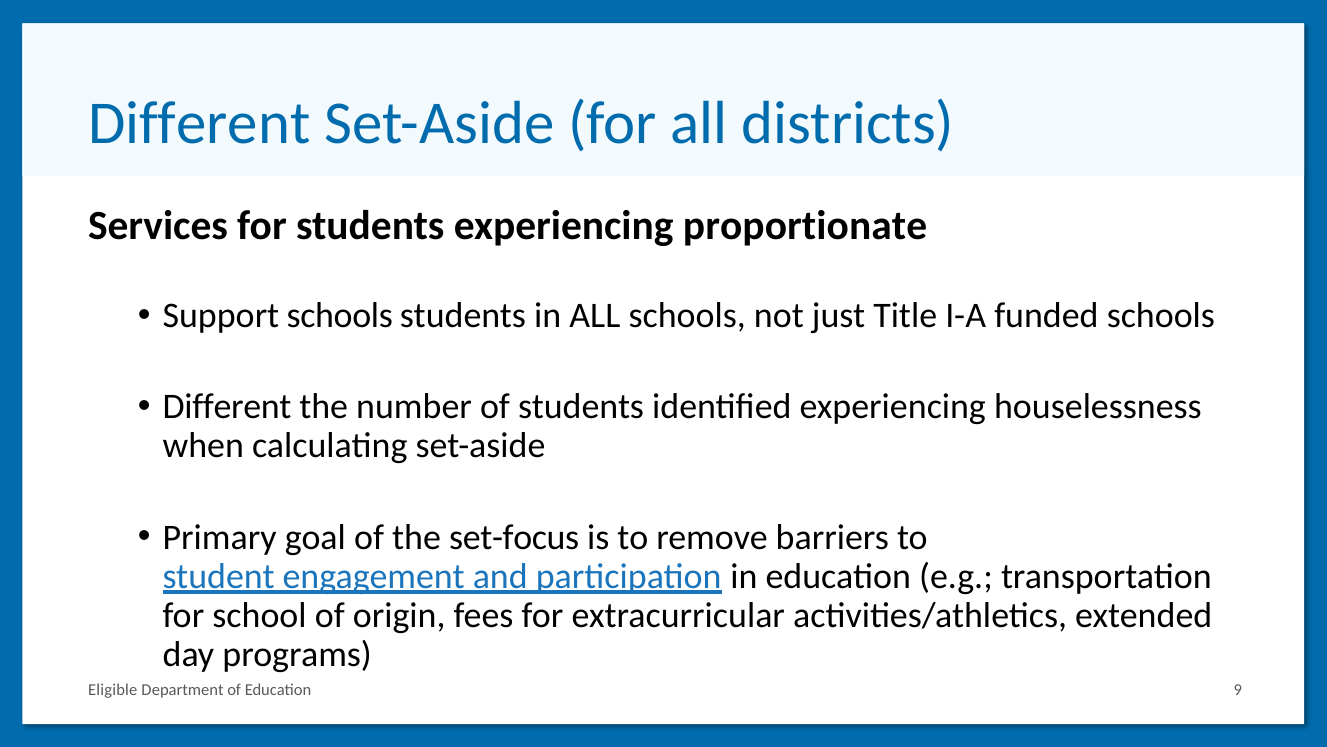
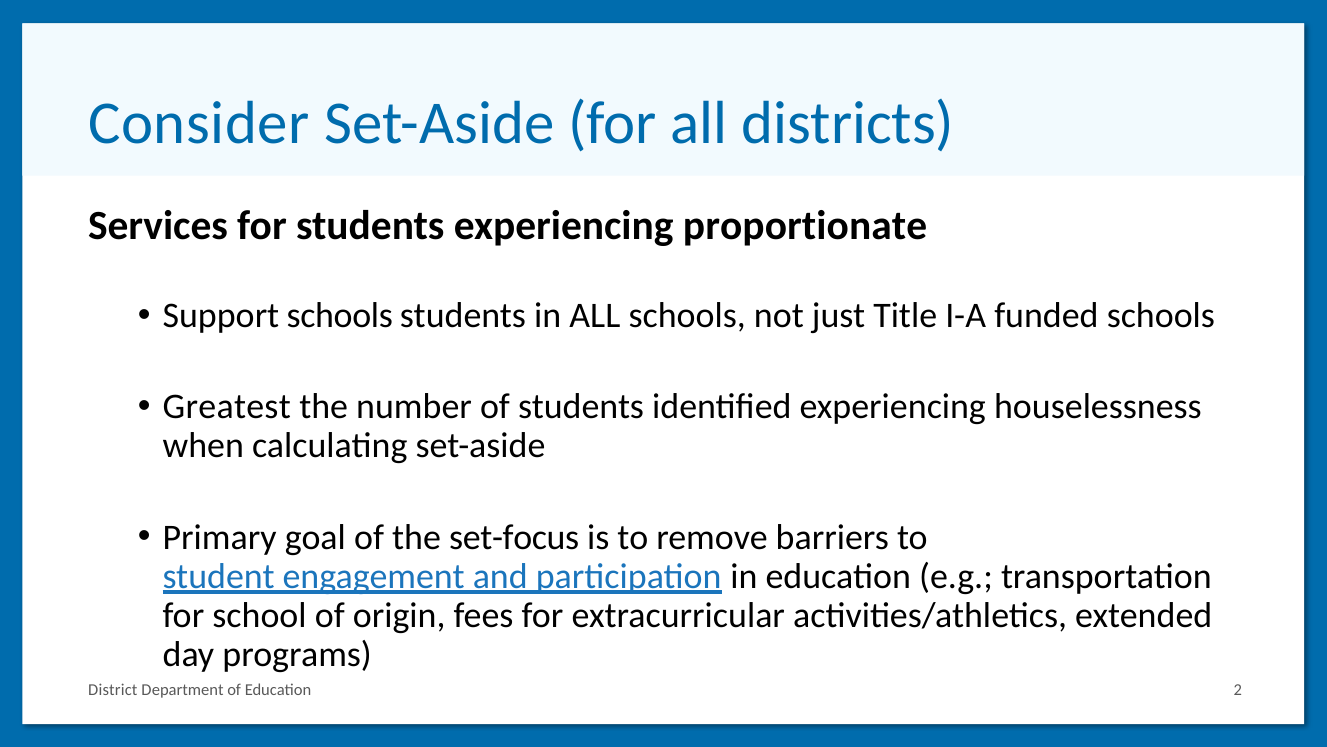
Different: Different -> Consider (199, 123)
Different: Different -> Greatest (227, 407)
Eligible: Eligible -> District (113, 689)
9: 9 -> 2 (1238, 689)
